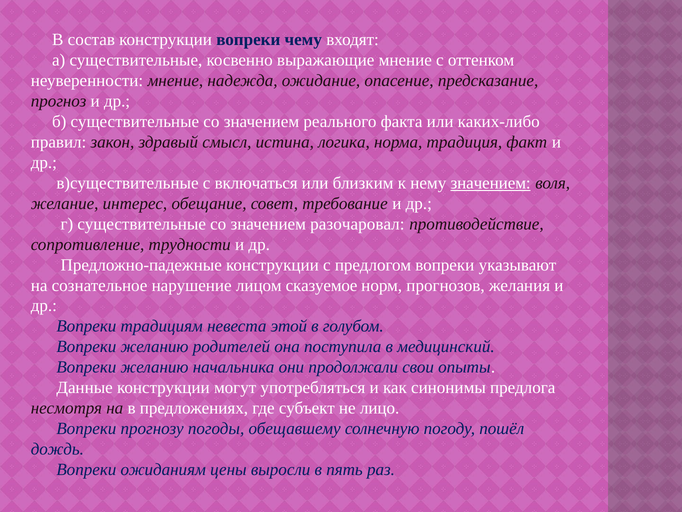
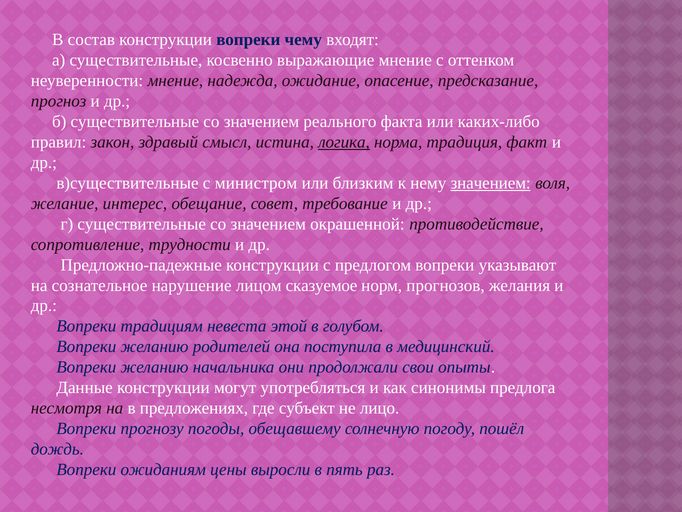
логика underline: none -> present (344, 142)
включаться: включаться -> министром (256, 183)
разочаровал: разочаровал -> окрашенной (357, 224)
